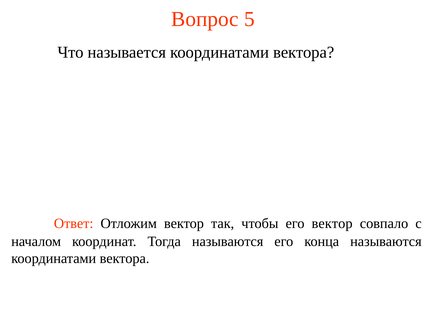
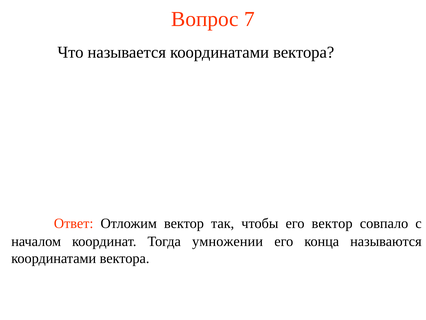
5: 5 -> 7 (249, 19)
Тогда называются: называются -> умножении (228, 241)
